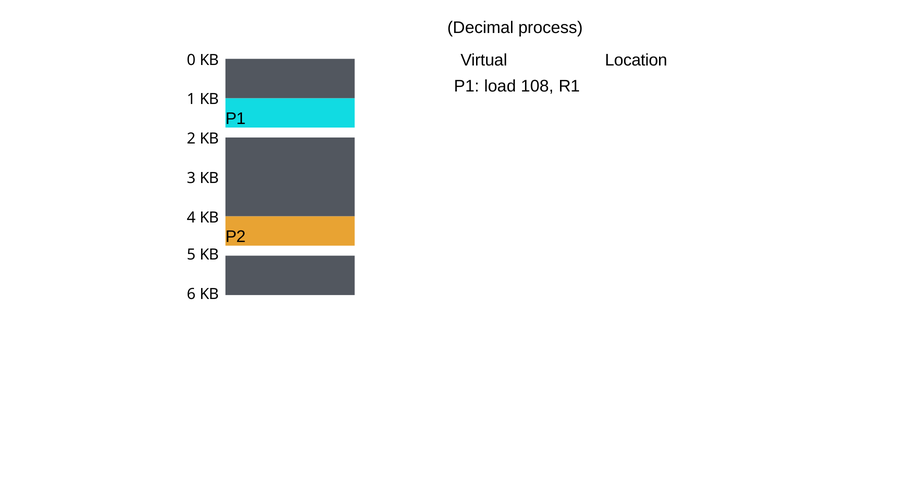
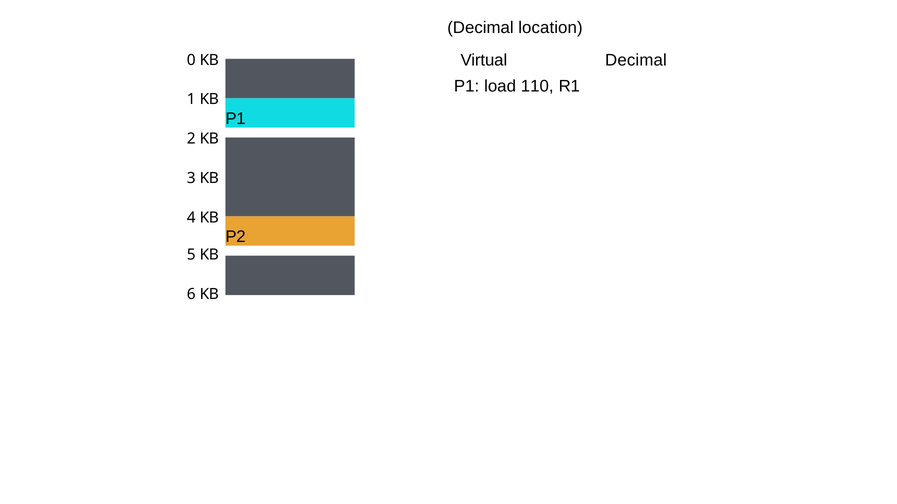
process: process -> location (550, 28)
Location: Location -> Decimal (636, 60)
108: 108 -> 110 (537, 86)
